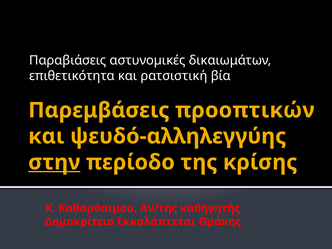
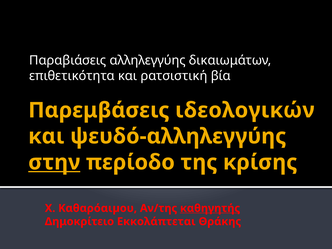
αστυνοµικές: αστυνοµικές -> αλληλεγγύης (148, 60)
προοπτικών: προοπτικών -> ιδεολογικών (245, 110)
καθηγητής underline: none -> present (210, 208)
